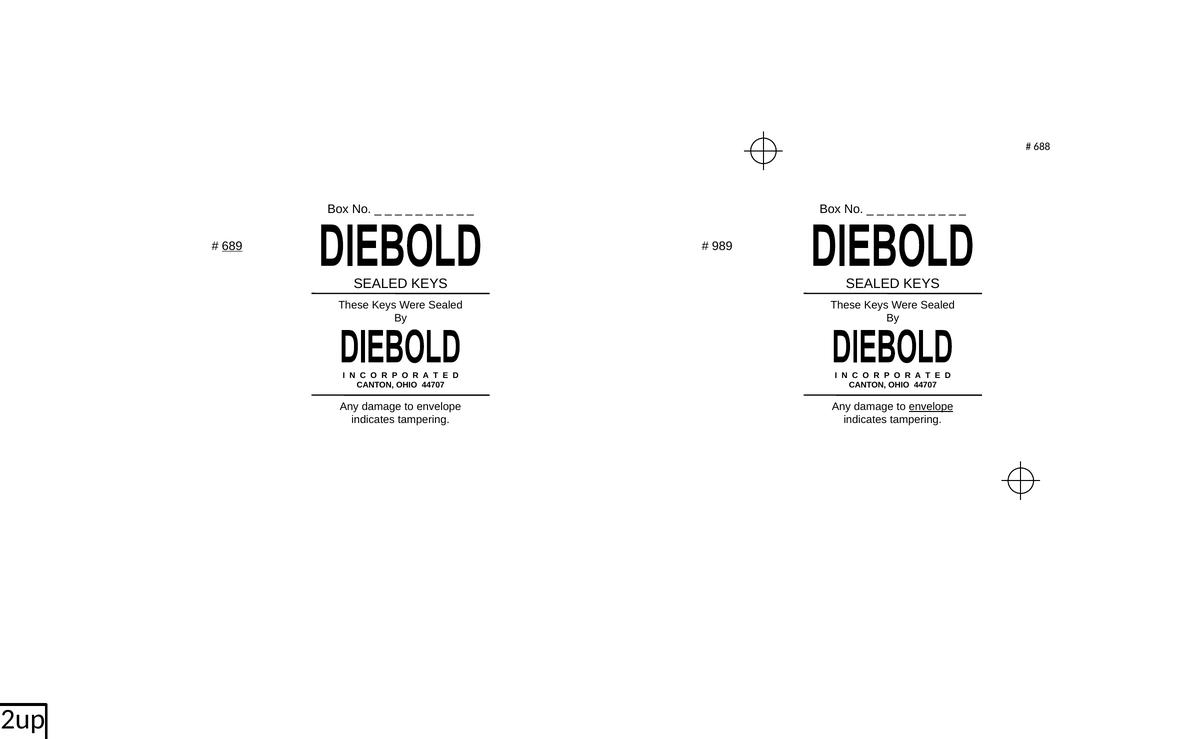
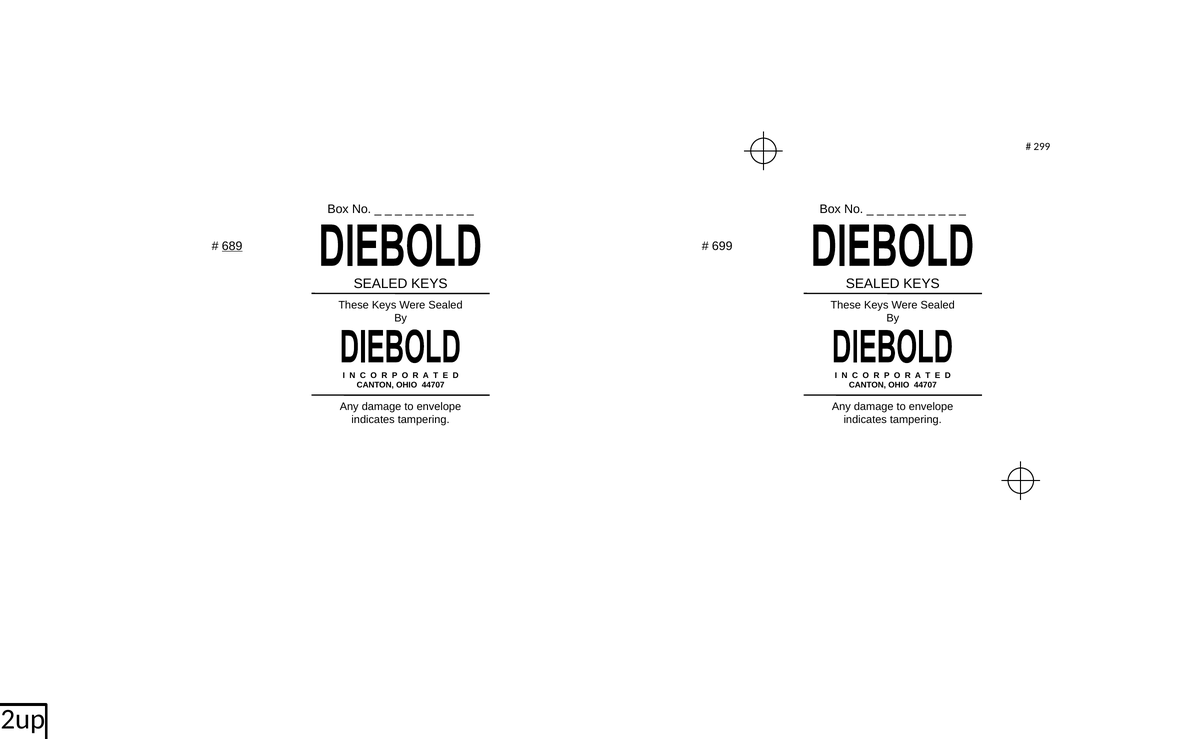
688: 688 -> 299 (1042, 146)
989: 989 -> 699 (722, 246)
envelope underline: present -> none (931, 407)
